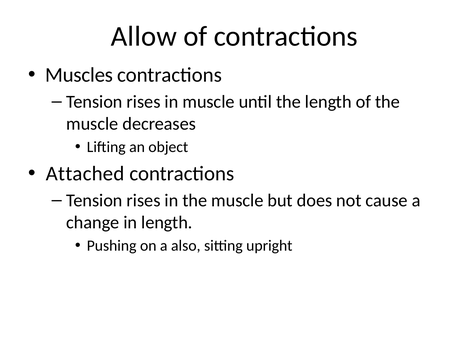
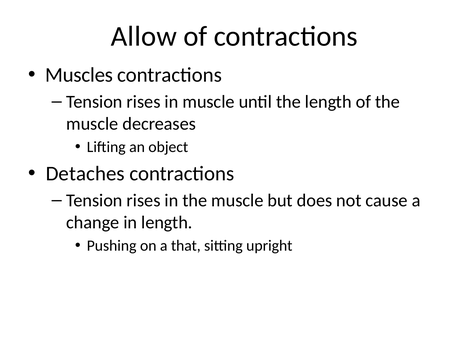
Attached: Attached -> Detaches (85, 173)
also: also -> that (186, 246)
